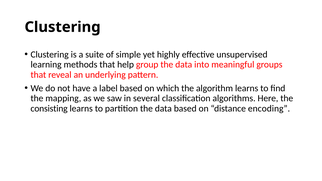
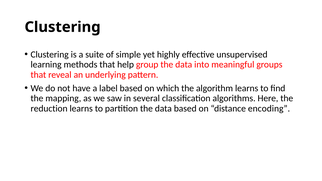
consisting: consisting -> reduction (49, 109)
